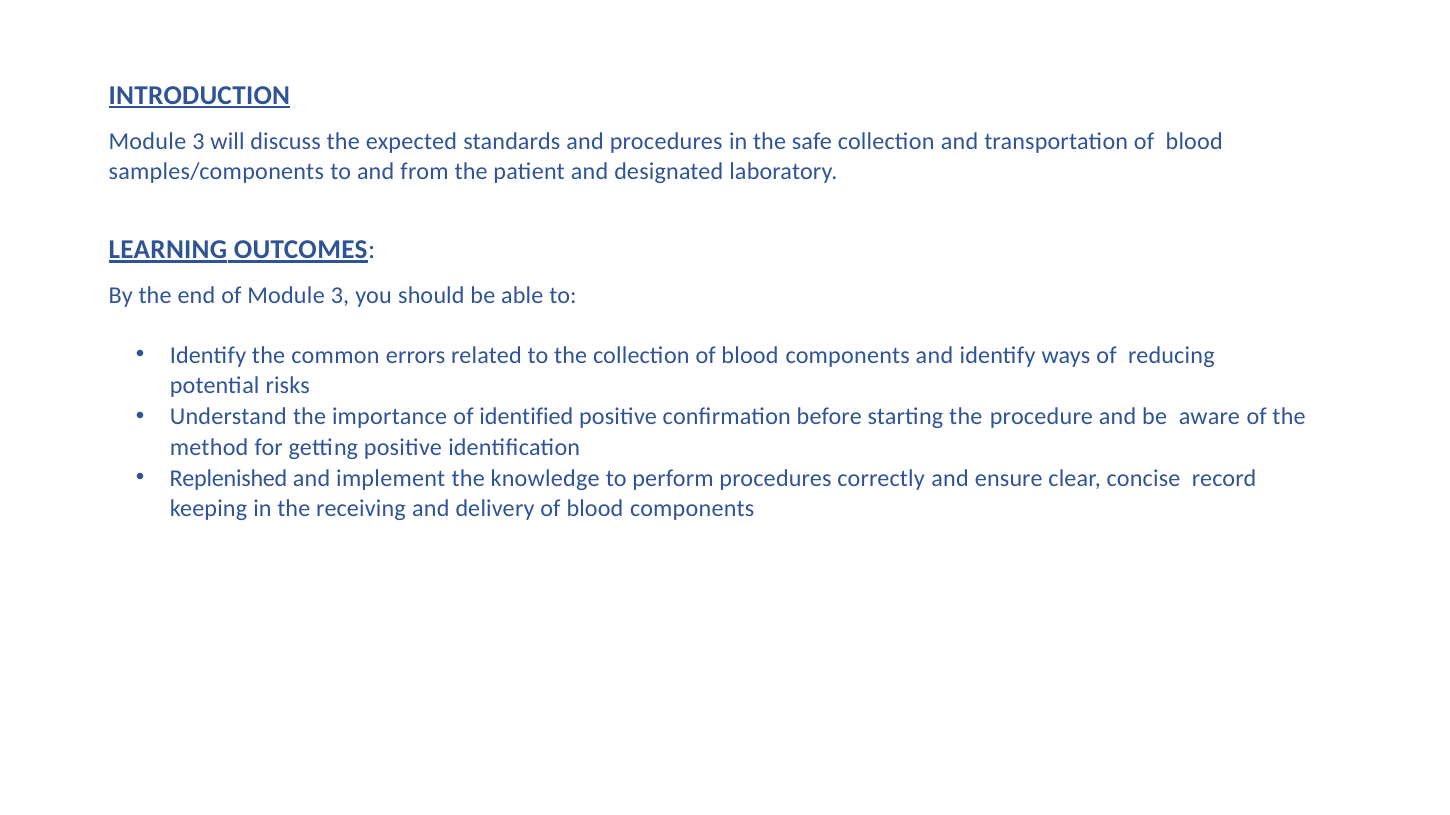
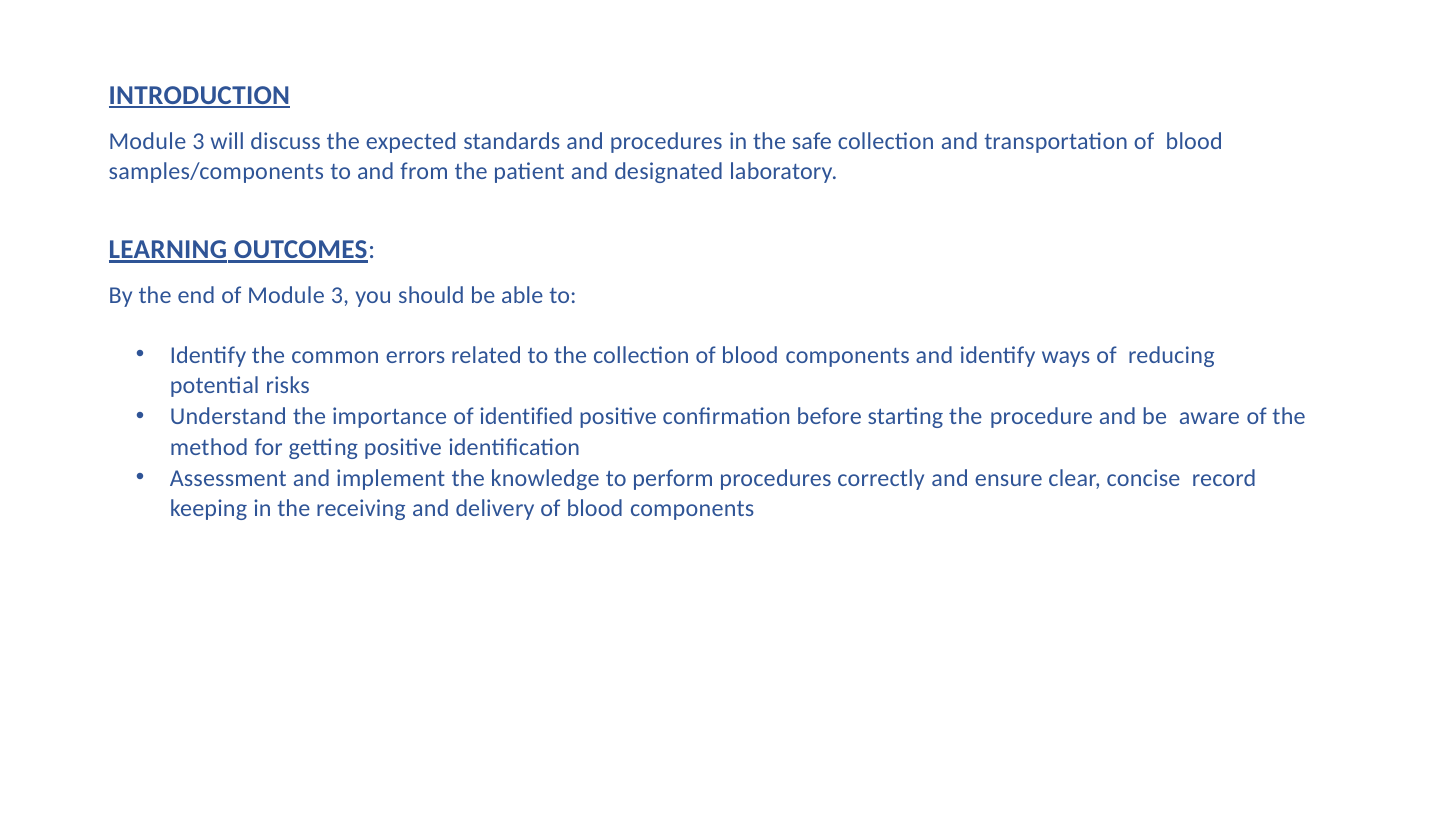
Replenished: Replenished -> Assessment (228, 479)
